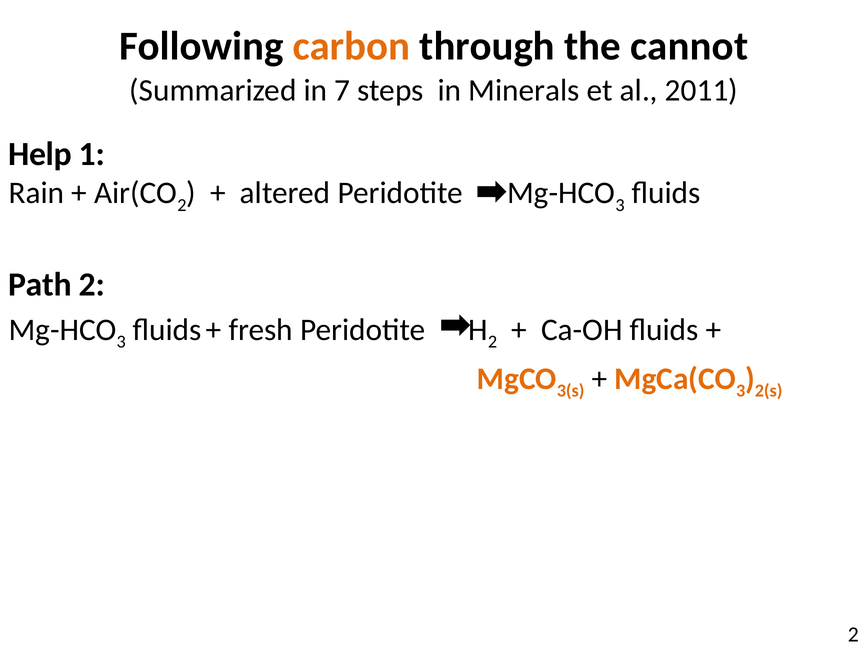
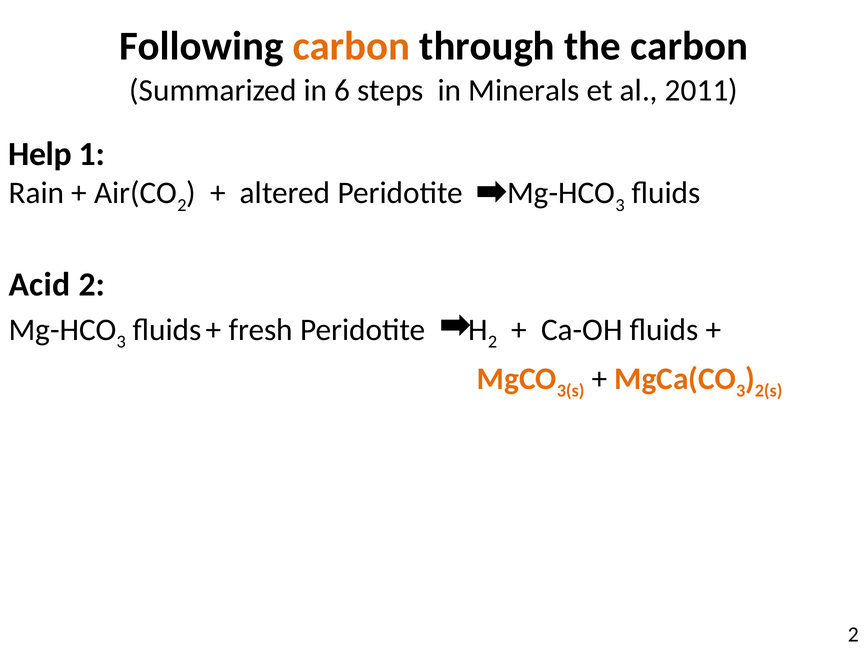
the cannot: cannot -> carbon (689, 46)
7: 7 -> 6 (342, 90)
Path: Path -> Acid (40, 284)
